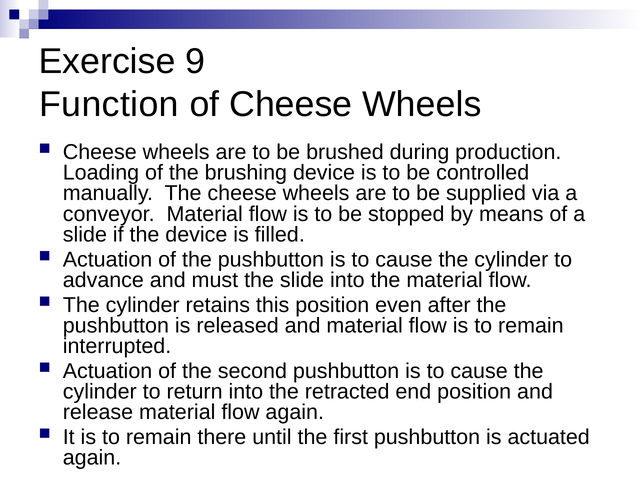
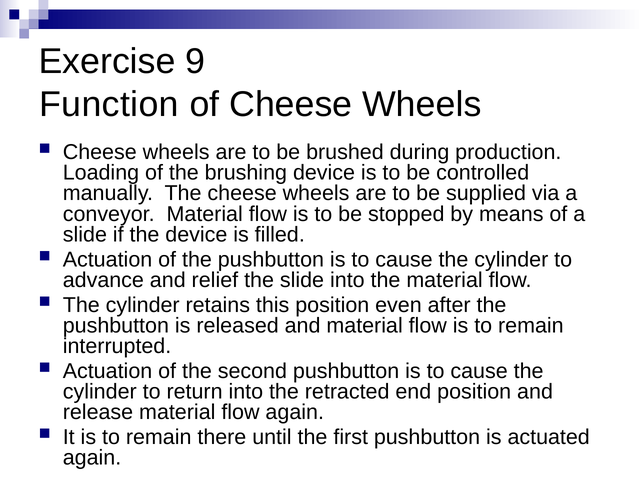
must: must -> relief (215, 280)
